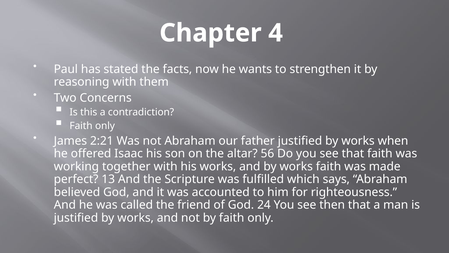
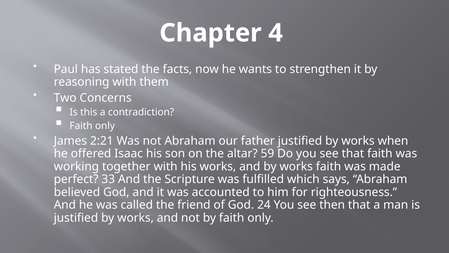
56: 56 -> 59 (267, 153)
13: 13 -> 33 (108, 179)
